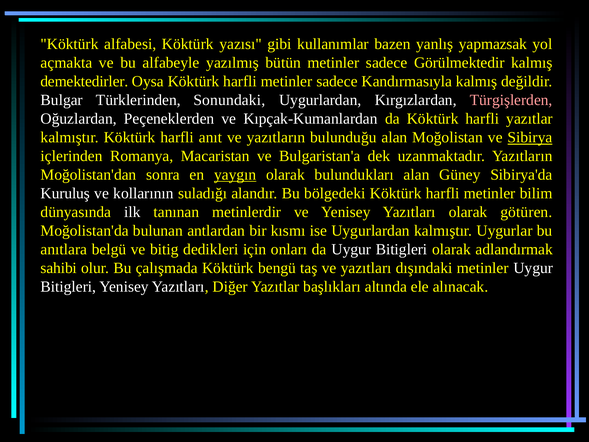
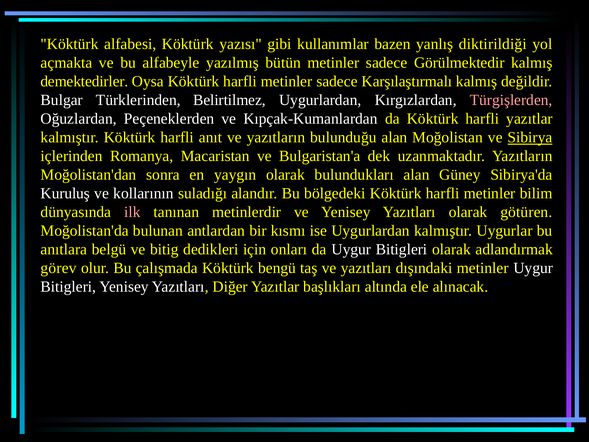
yapmazsak: yapmazsak -> diktirildiği (493, 44)
Kandırmasıyla: Kandırmasıyla -> Karşılaştırmalı (407, 81)
Sonundaki: Sonundaki -> Belirtilmez (229, 100)
yaygın underline: present -> none (235, 175)
ilk colour: white -> pink (132, 212)
sahibi: sahibi -> görev (59, 268)
